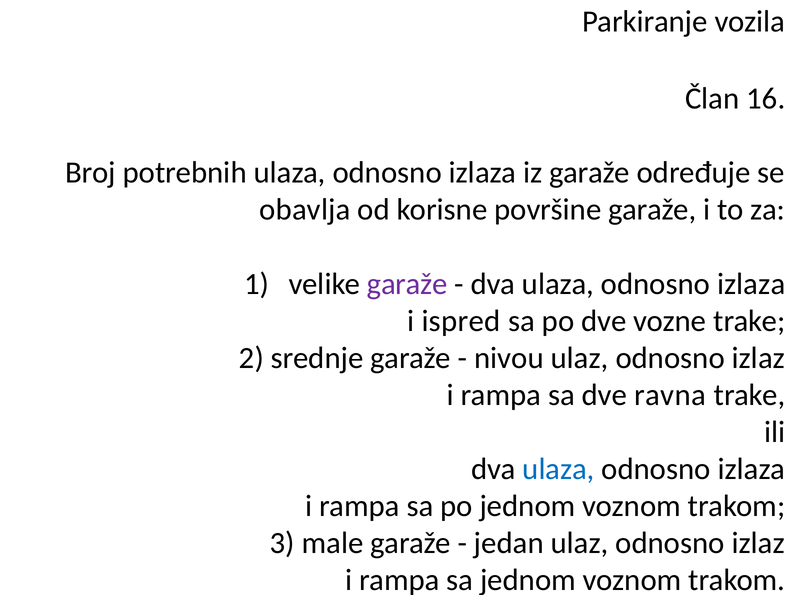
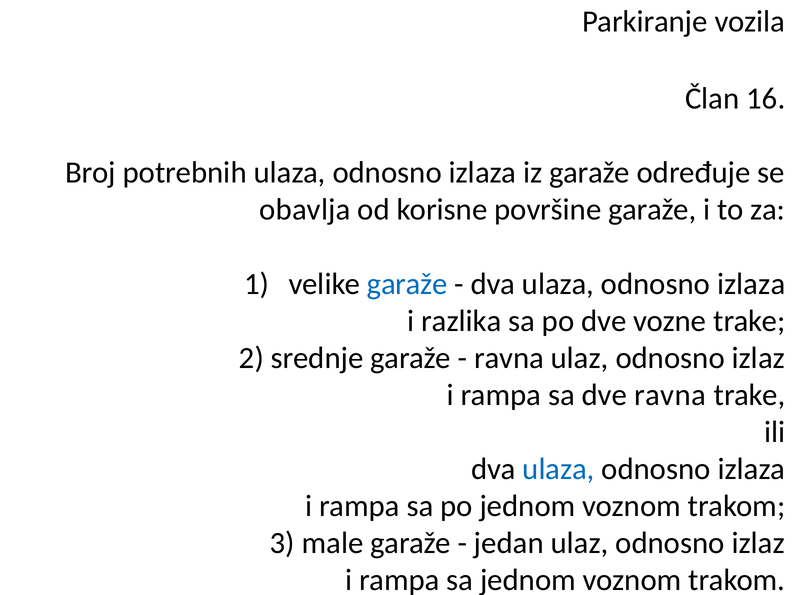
garaže colour: purple -> blue (407, 284)
ispred: ispred -> razlika (461, 321)
nivou: nivou -> ravna (509, 358)
